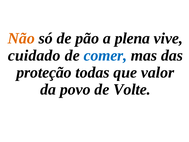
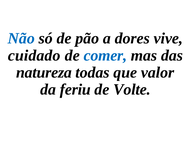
Não colour: orange -> blue (21, 38)
plena: plena -> dores (132, 38)
proteção: proteção -> natureza (44, 72)
povo: povo -> feriu (75, 89)
